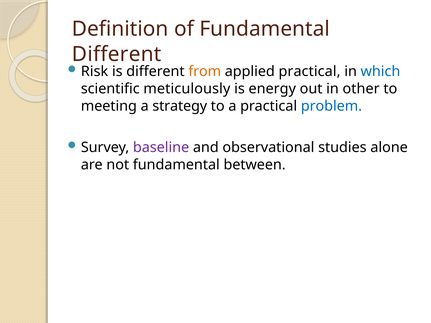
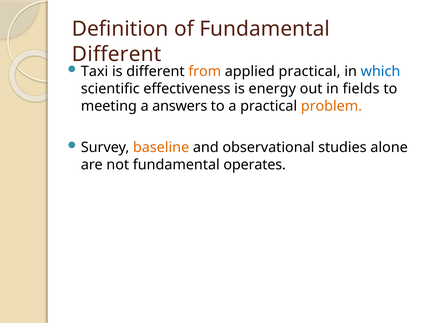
Risk: Risk -> Taxi (95, 72)
meticulously: meticulously -> effectiveness (187, 89)
other: other -> fields (361, 89)
strategy: strategy -> answers (180, 106)
problem colour: blue -> orange (331, 106)
baseline colour: purple -> orange (161, 148)
between: between -> operates (255, 165)
